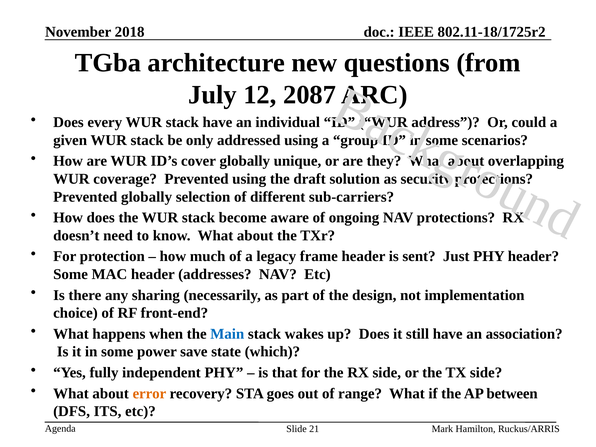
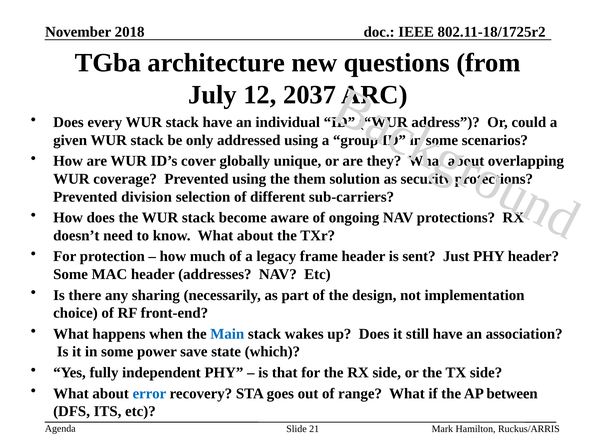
2087: 2087 -> 2037 (310, 95)
draft: draft -> them (310, 179)
Prevented globally: globally -> division (147, 197)
error colour: orange -> blue (149, 393)
